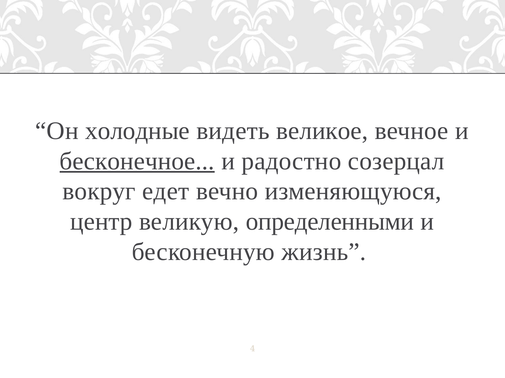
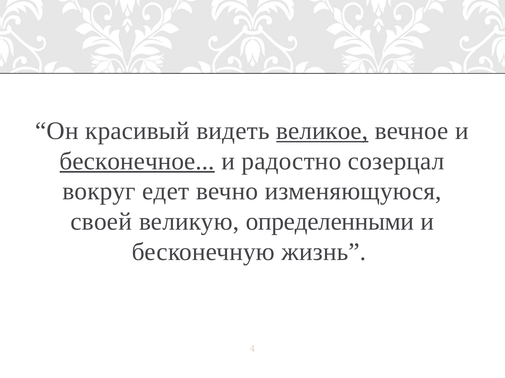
холодные: холодные -> красивый (137, 131)
великое underline: none -> present (322, 131)
центр: центр -> своей (101, 222)
